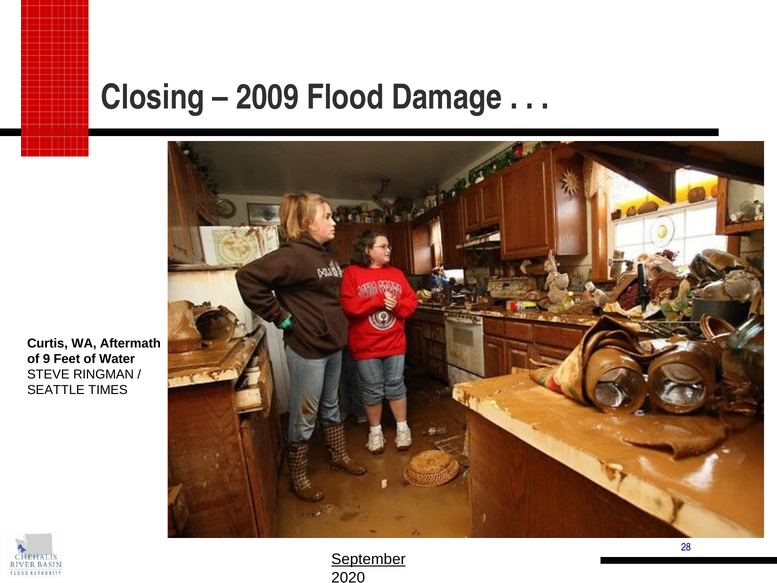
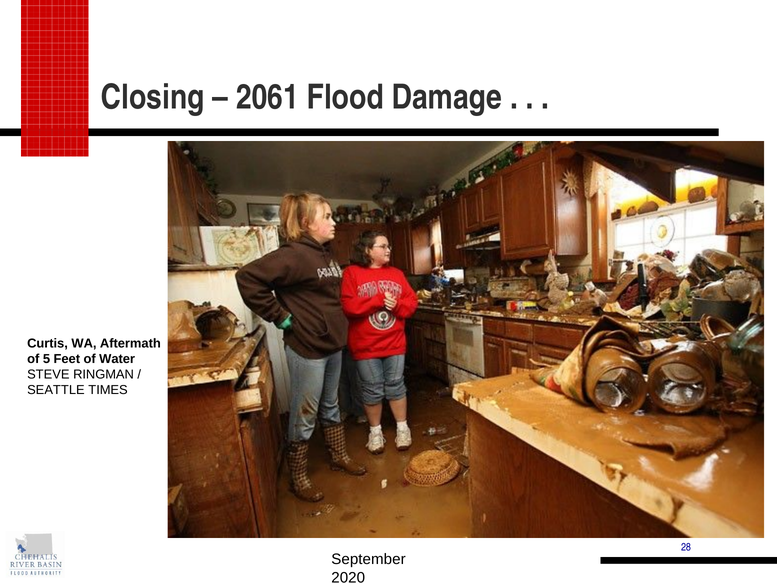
2009: 2009 -> 2061 (267, 97)
9: 9 -> 5 (47, 359)
September underline: present -> none (368, 559)
